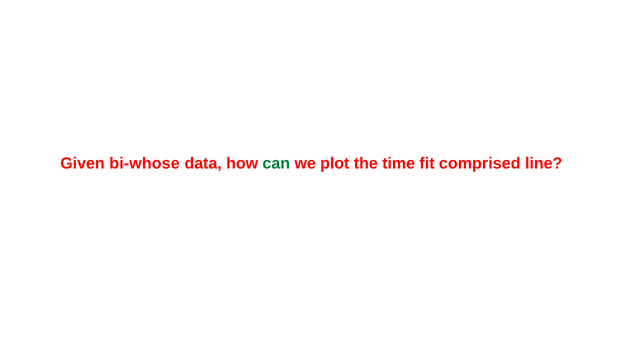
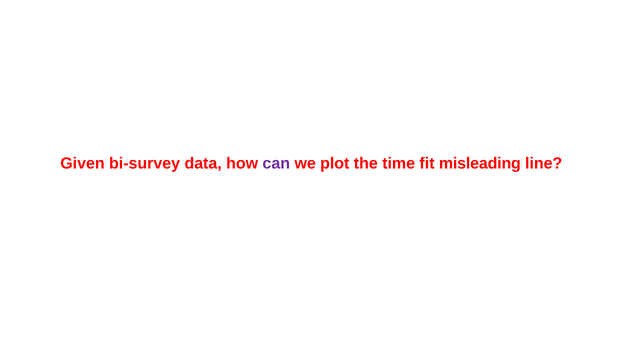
bi-whose: bi-whose -> bi-survey (145, 163)
can colour: green -> purple (276, 163)
comprised: comprised -> misleading (480, 163)
